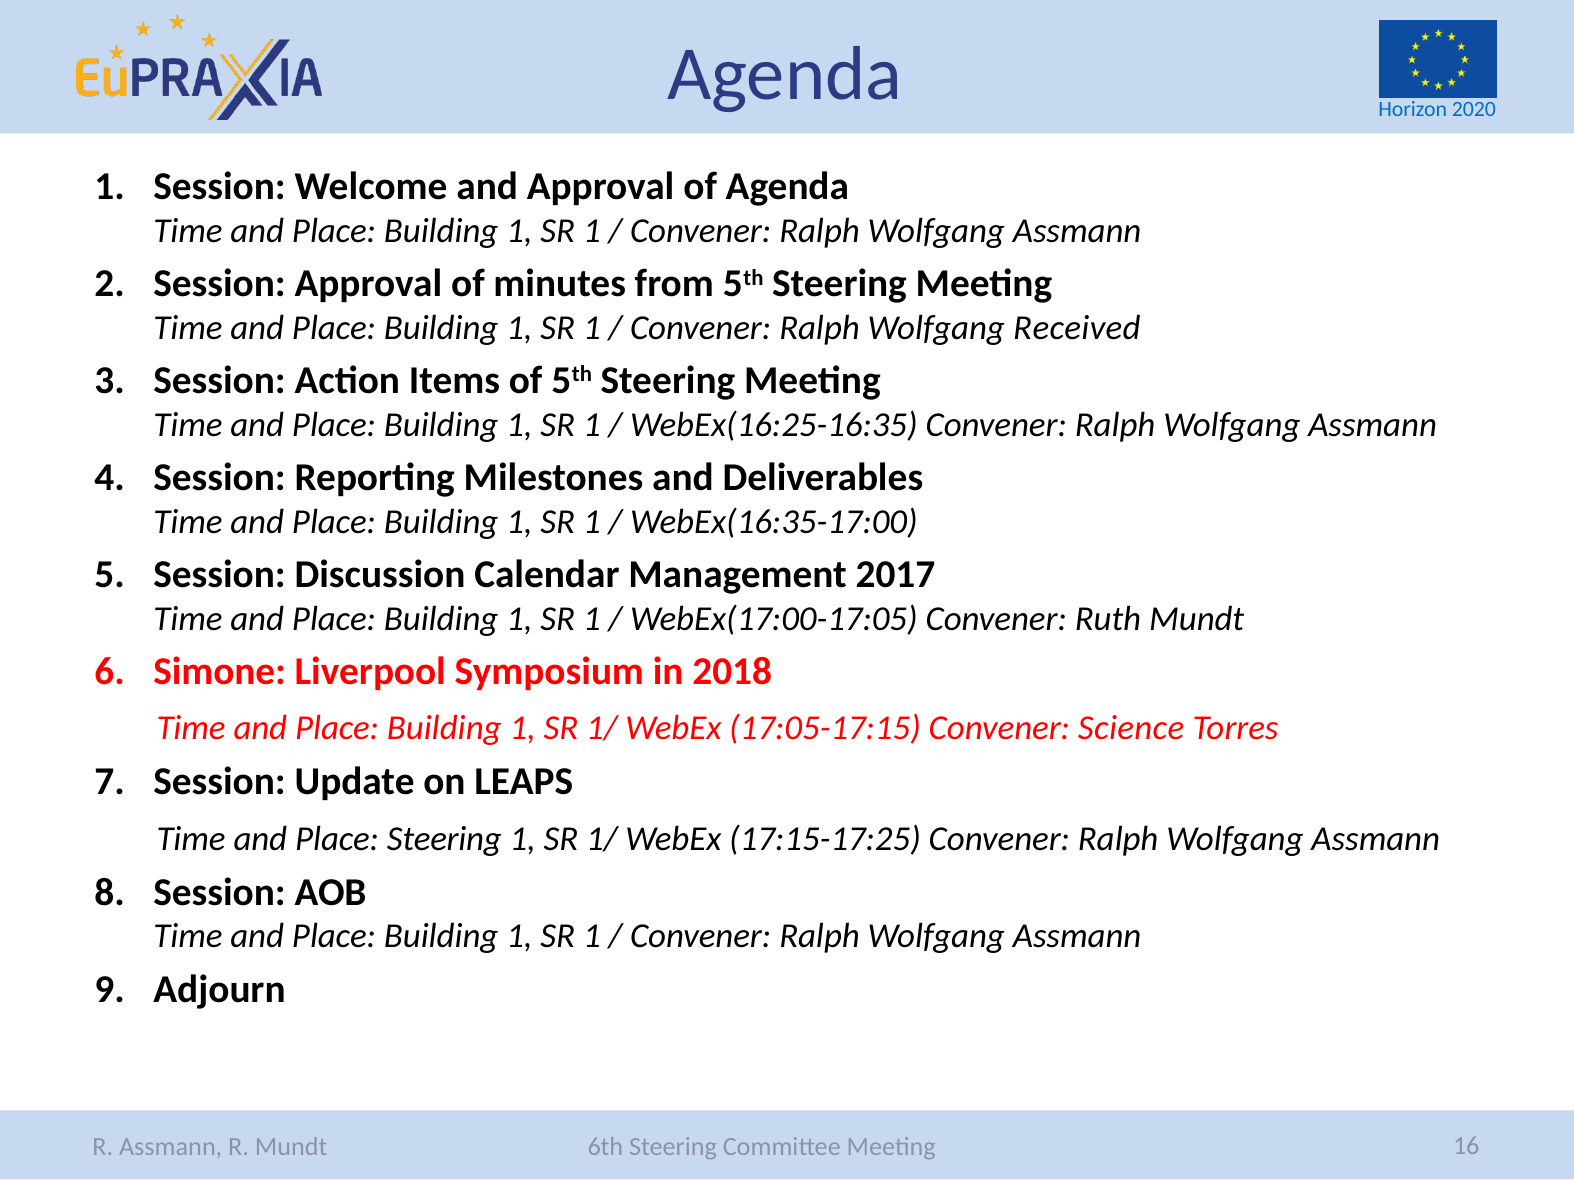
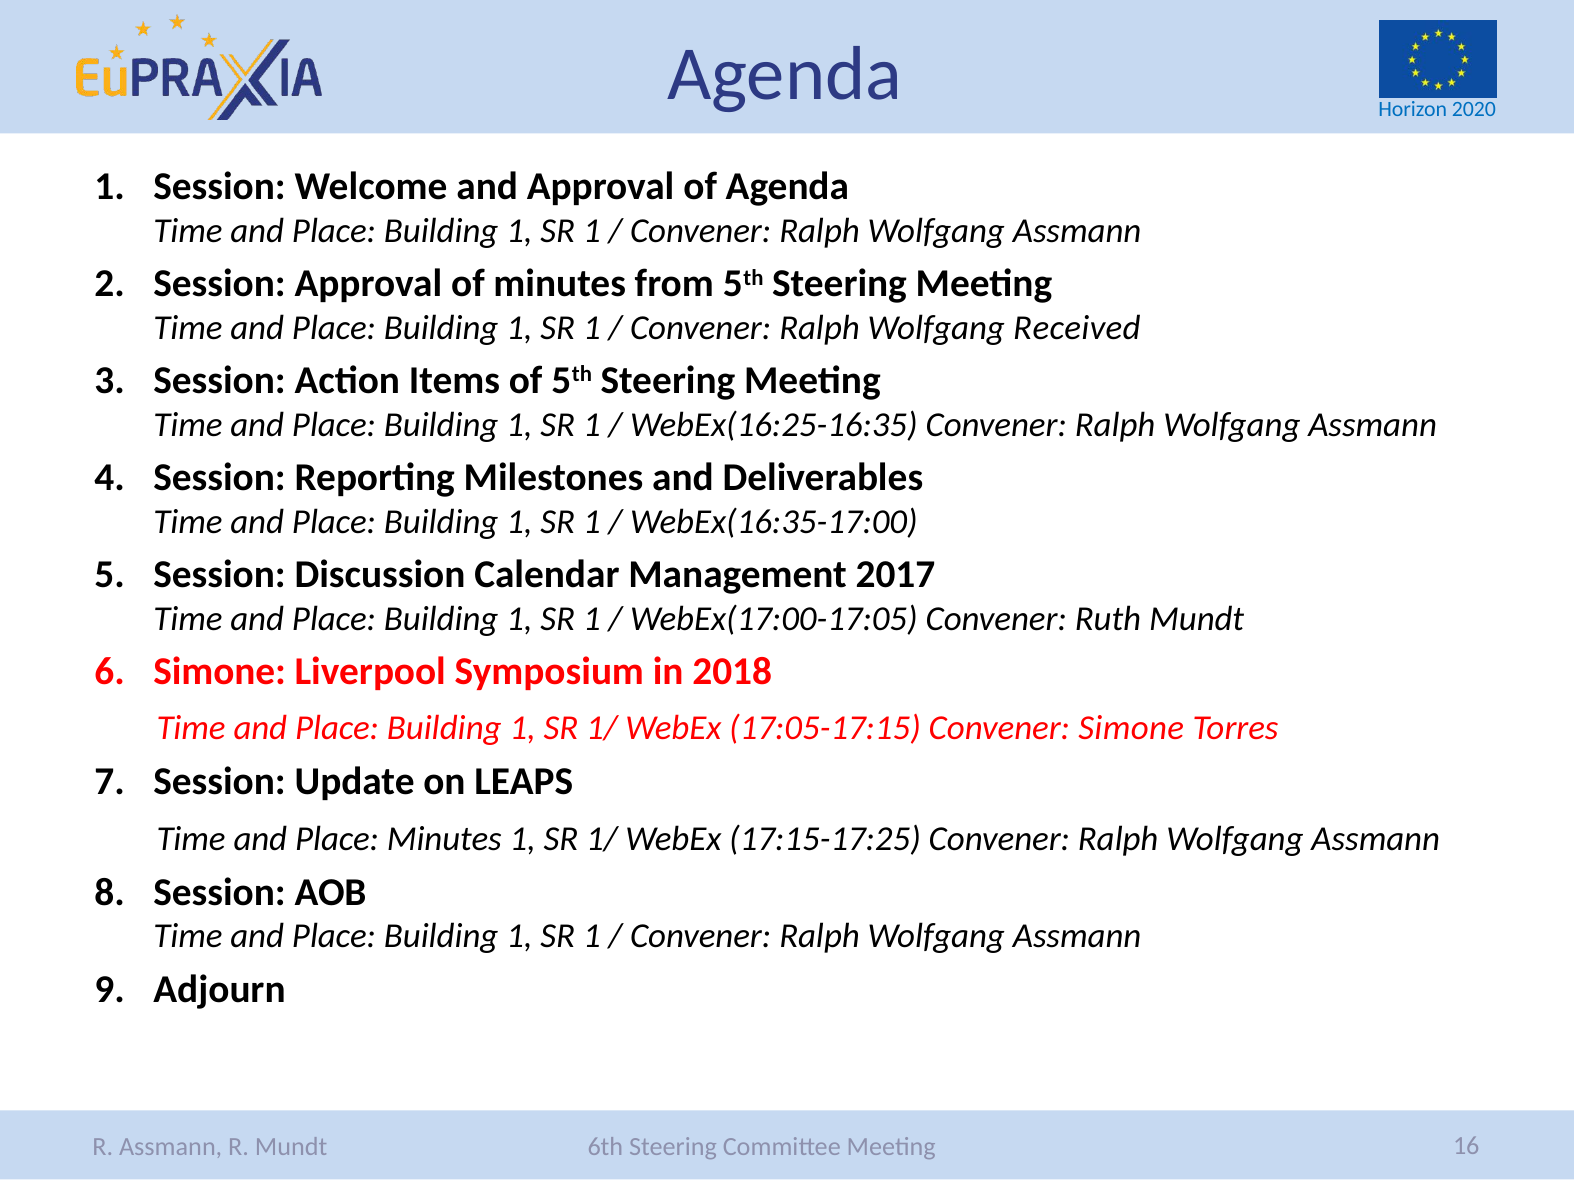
Convener Science: Science -> Simone (1131, 729)
Place Steering: Steering -> Minutes (444, 839)
